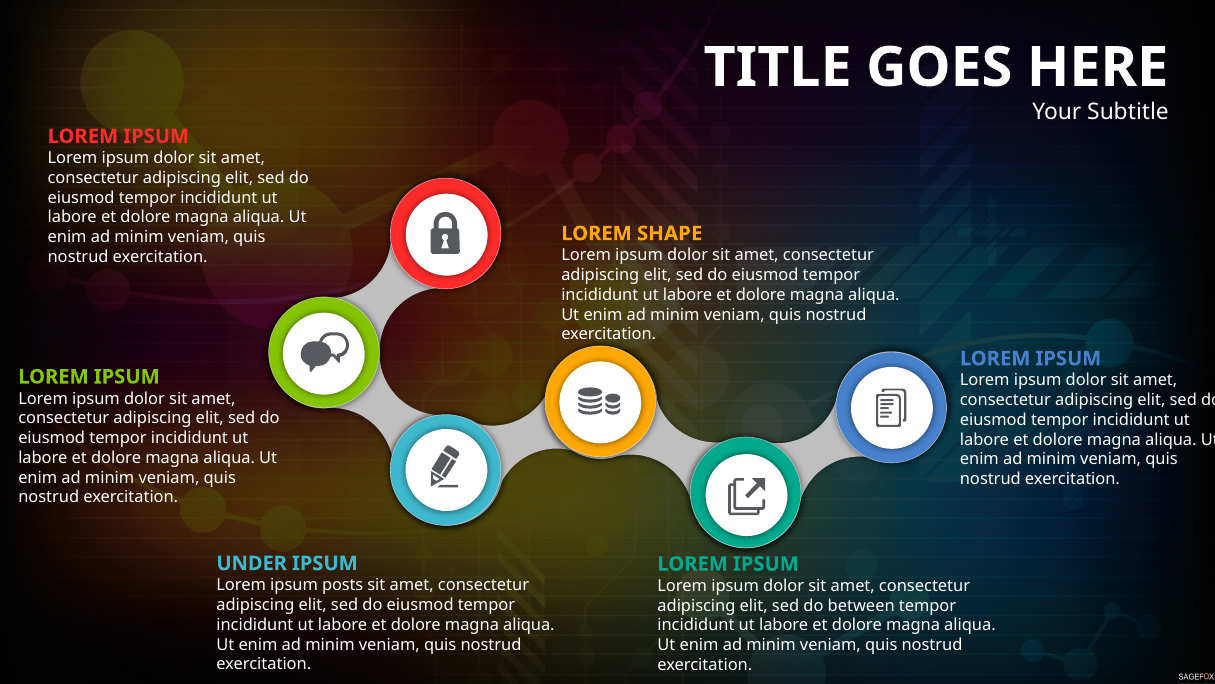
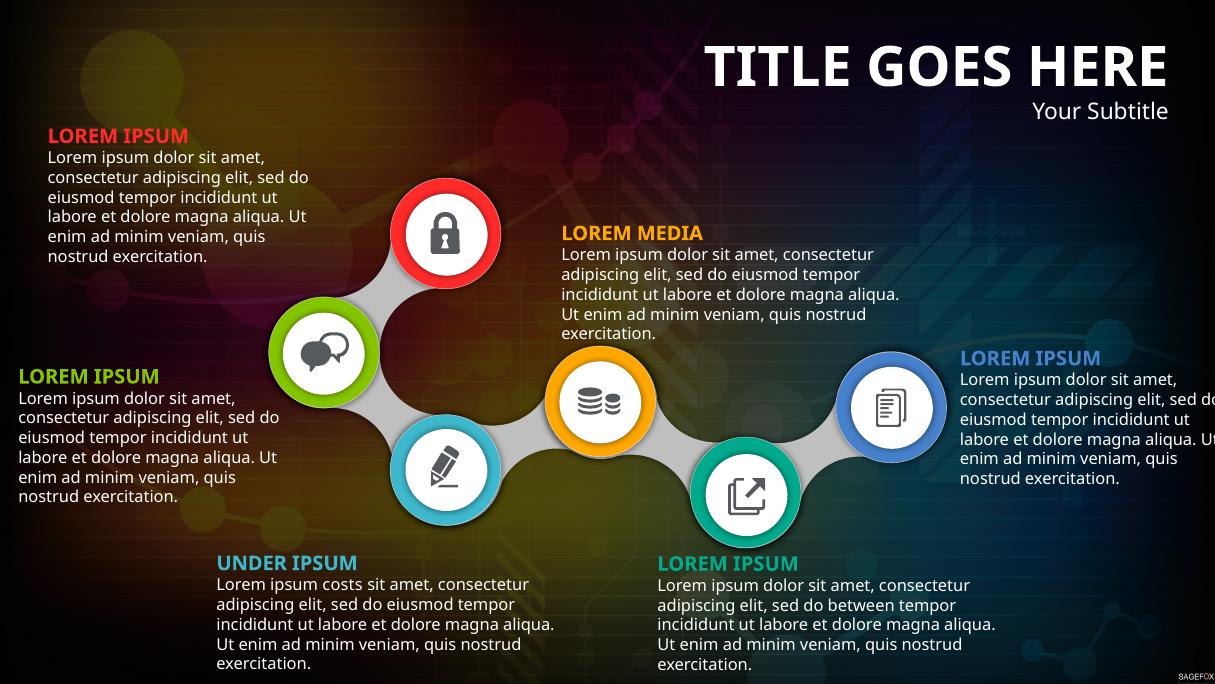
SHAPE: SHAPE -> MEDIA (670, 233)
posts: posts -> costs (343, 585)
